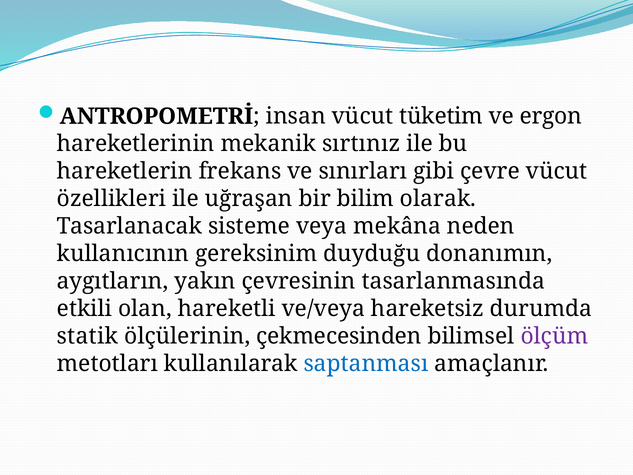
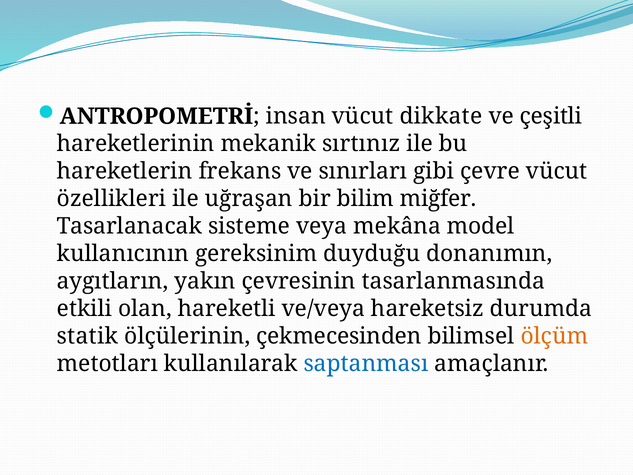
tüketim: tüketim -> dikkate (441, 116)
ergon: ergon -> çeşitli (551, 116)
olarak: olarak -> miğfer (438, 199)
neden: neden -> model (481, 226)
ölçüm colour: purple -> orange (554, 336)
